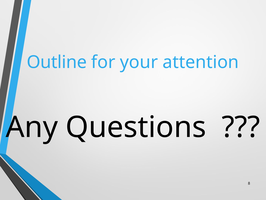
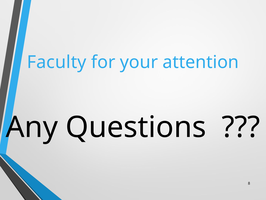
Outline: Outline -> Faculty (57, 62)
